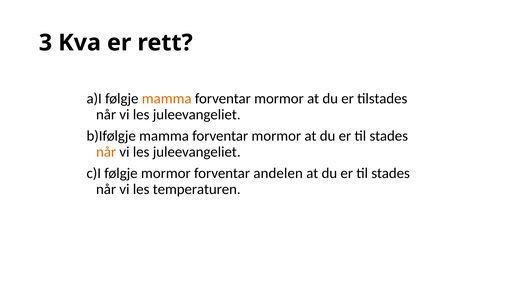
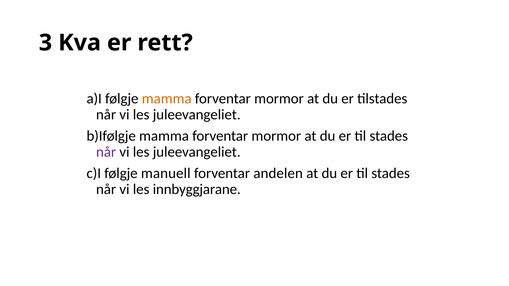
når colour: orange -> purple (106, 152)
følgje mormor: mormor -> manuell (166, 173)
temperaturen: temperaturen -> innbyggjarane (197, 189)
